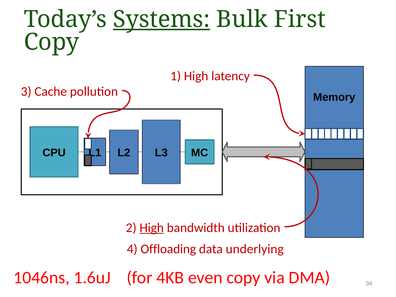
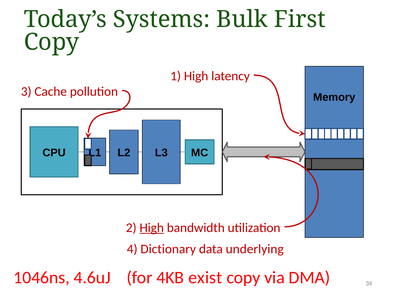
Systems underline: present -> none (161, 19)
Offloading: Offloading -> Dictionary (168, 249)
1.6uJ: 1.6uJ -> 4.6uJ (92, 278)
even: even -> exist (205, 278)
